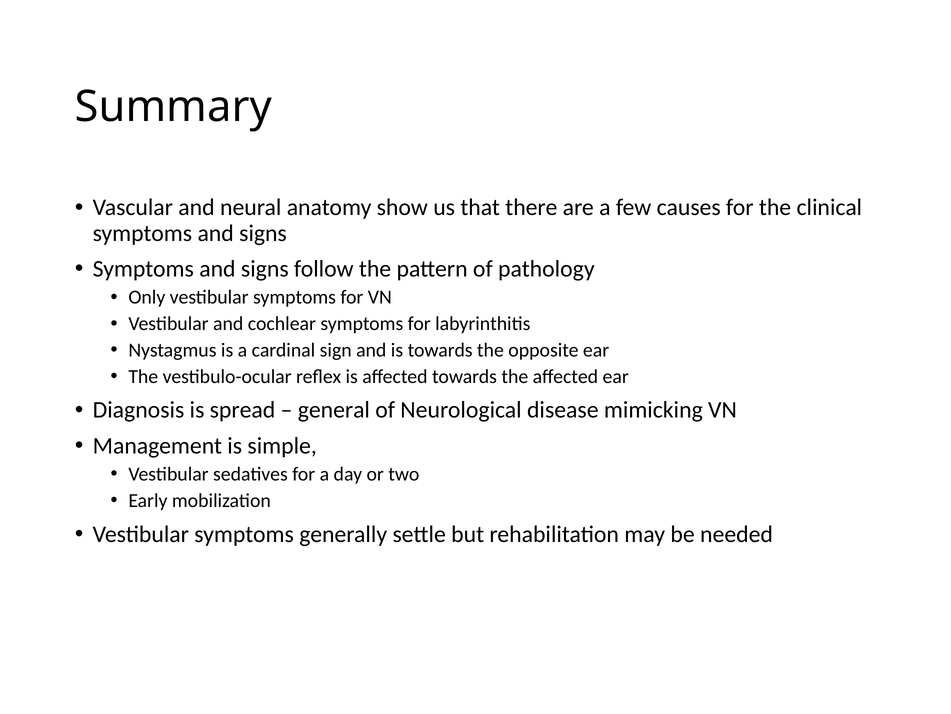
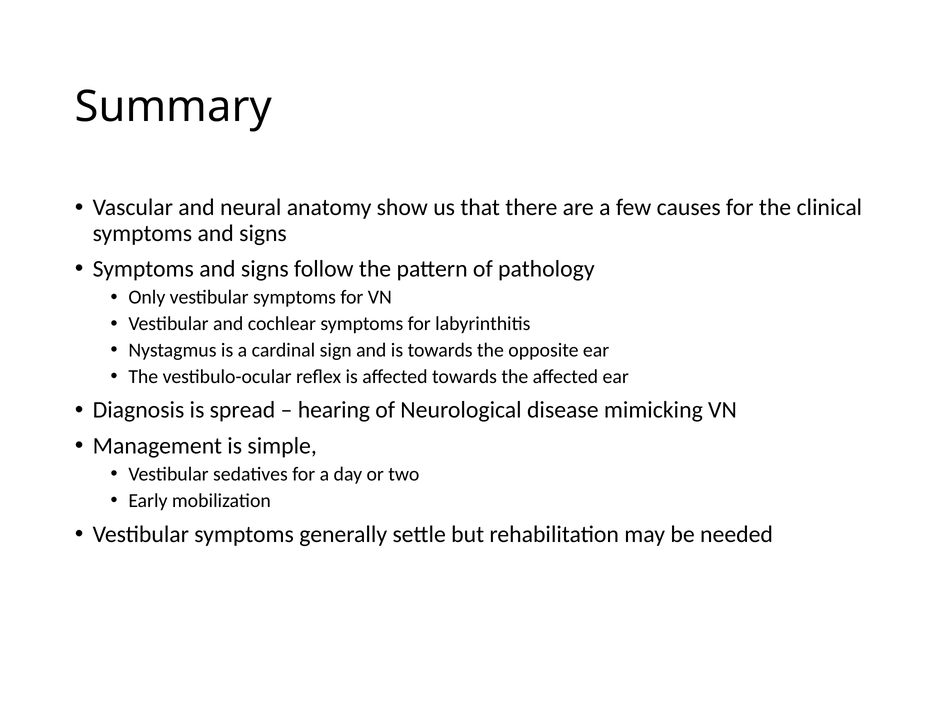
general: general -> hearing (334, 410)
